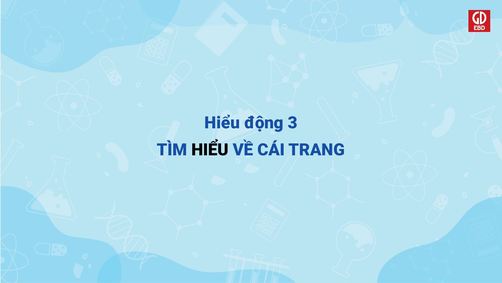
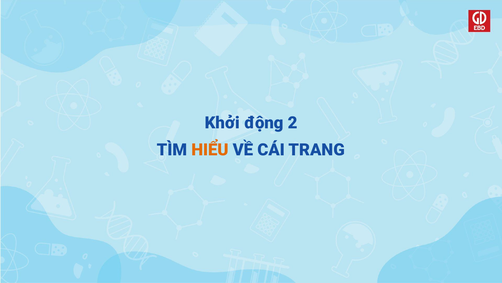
Hiểu: Hiểu -> Khởi (222, 123)
3: 3 -> 2 (293, 123)
HIỂU colour: black -> orange (210, 150)
